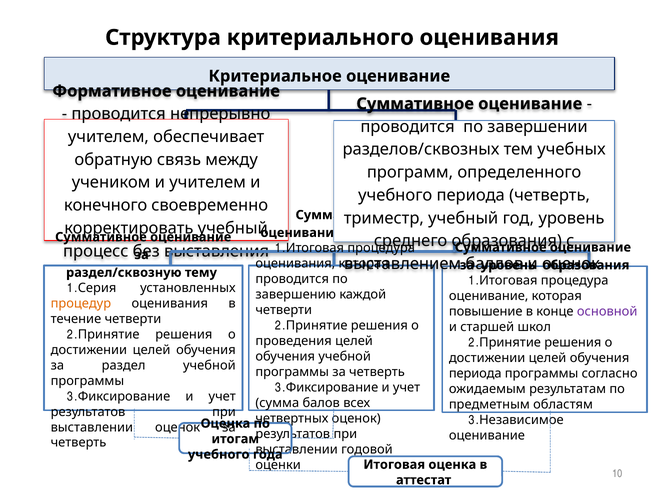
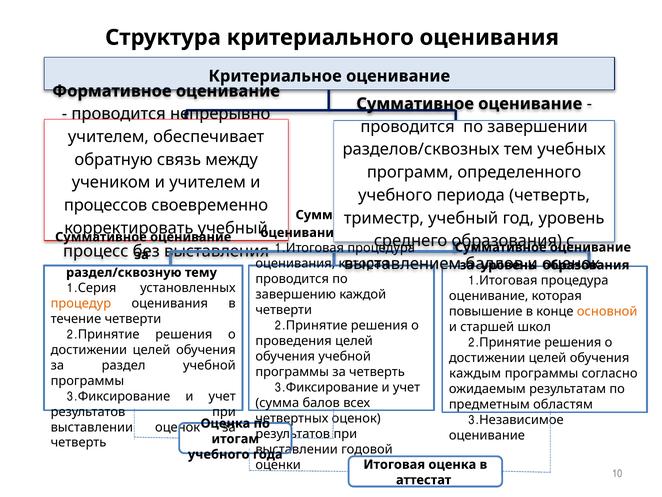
конечного: конечного -> процессов (106, 205)
основной colour: purple -> orange (607, 311)
периода: периода -> каждым (475, 373)
